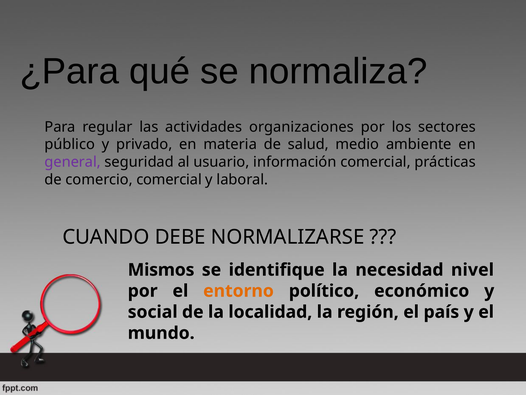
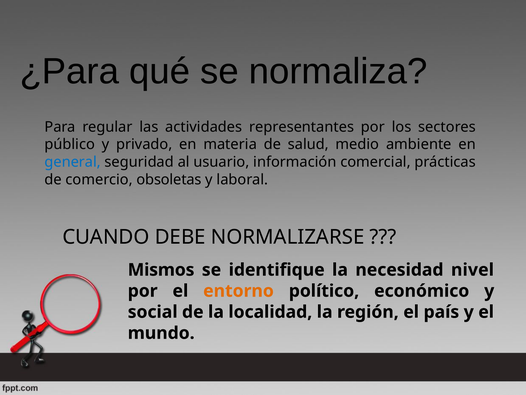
organizaciones: organizaciones -> representantes (302, 127)
general colour: purple -> blue (73, 162)
comercio comercial: comercial -> obsoletas (169, 179)
